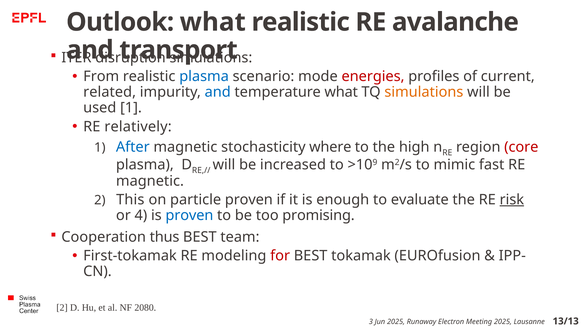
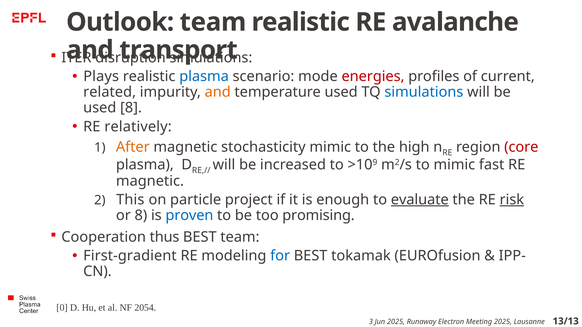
Outlook what: what -> team (213, 22)
From: From -> Plays (101, 77)
and colour: blue -> orange (218, 92)
temperature what: what -> used (341, 92)
simulations colour: orange -> blue (424, 92)
used 1: 1 -> 8 (131, 108)
After colour: blue -> orange (133, 147)
stochasticity where: where -> mimic (330, 147)
particle proven: proven -> project (249, 200)
evaluate underline: none -> present (420, 200)
or 4: 4 -> 8 (141, 216)
First-tokamak: First-tokamak -> First-gradient (130, 256)
for colour: red -> blue (280, 256)
2: 2 -> 0 (62, 308)
2080: 2080 -> 2054 (145, 308)
